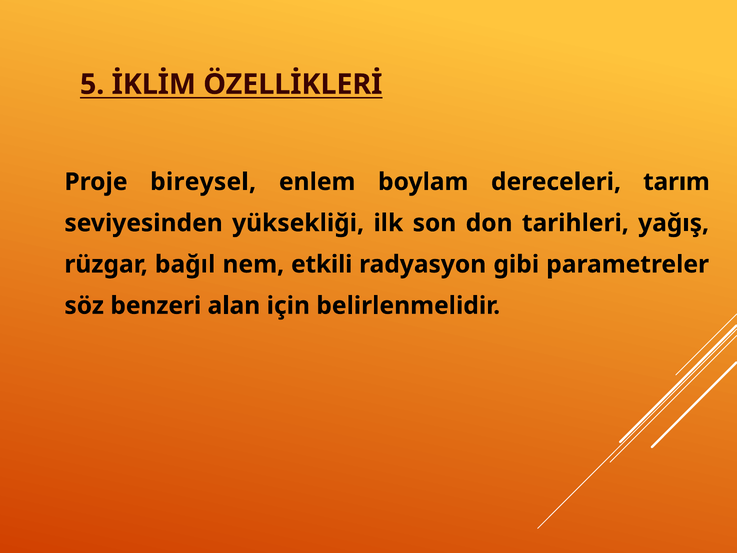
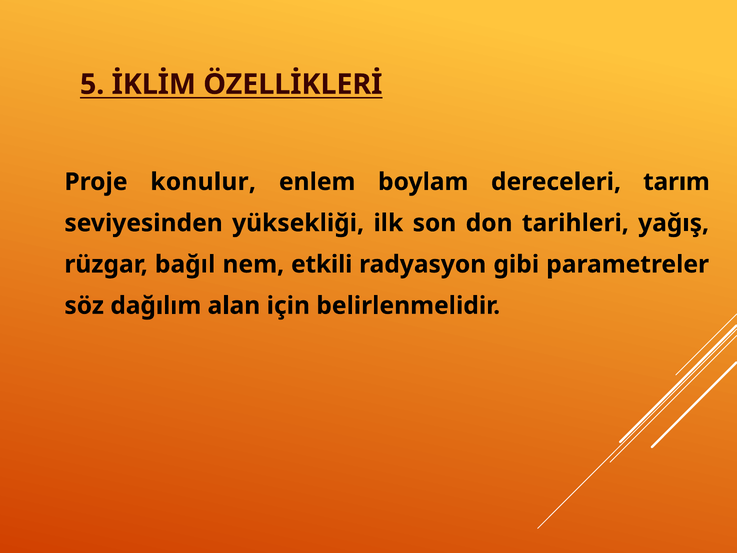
bireysel: bireysel -> konulur (203, 182)
benzeri: benzeri -> dağılım (156, 306)
